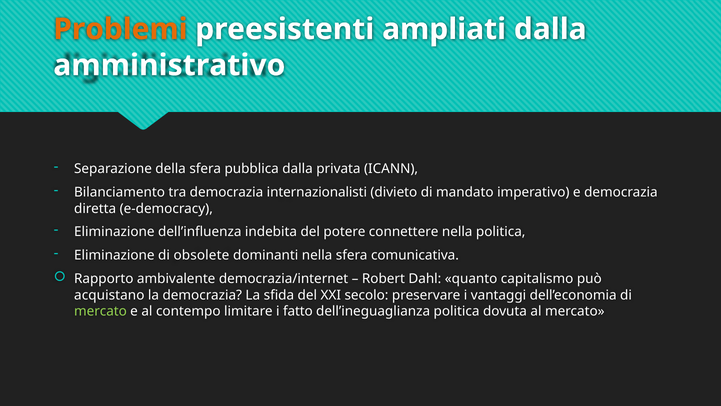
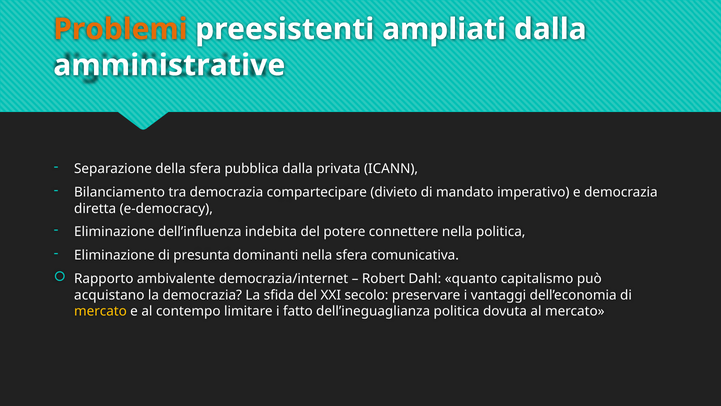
amministrativo: amministrativo -> amministrative (169, 65)
internazionalisti: internazionalisti -> compartecipare (317, 192)
obsolete: obsolete -> presunta (202, 255)
mercato colour: light green -> yellow (100, 311)
